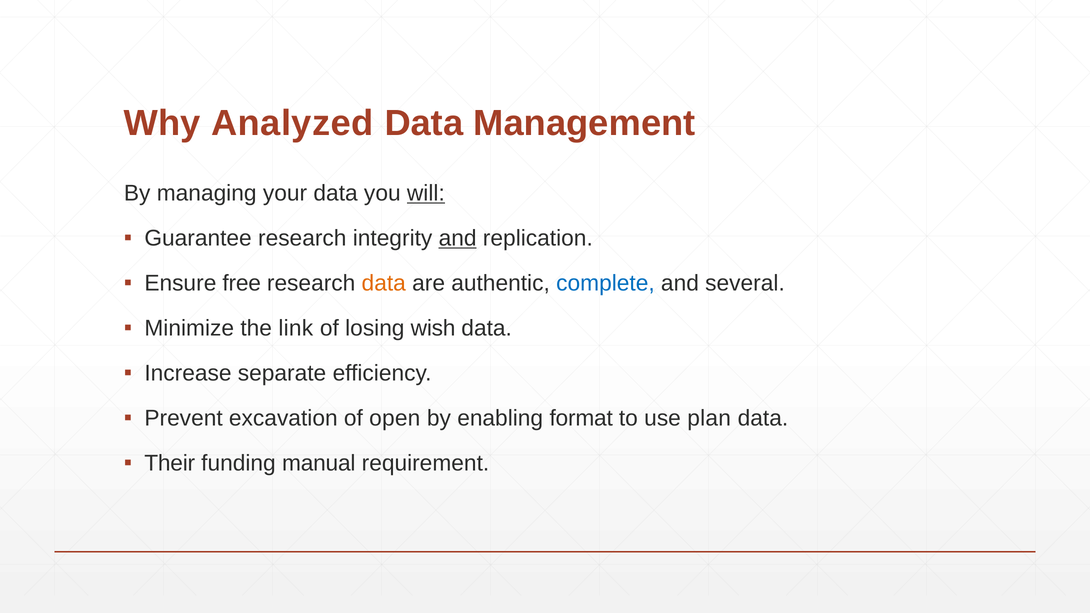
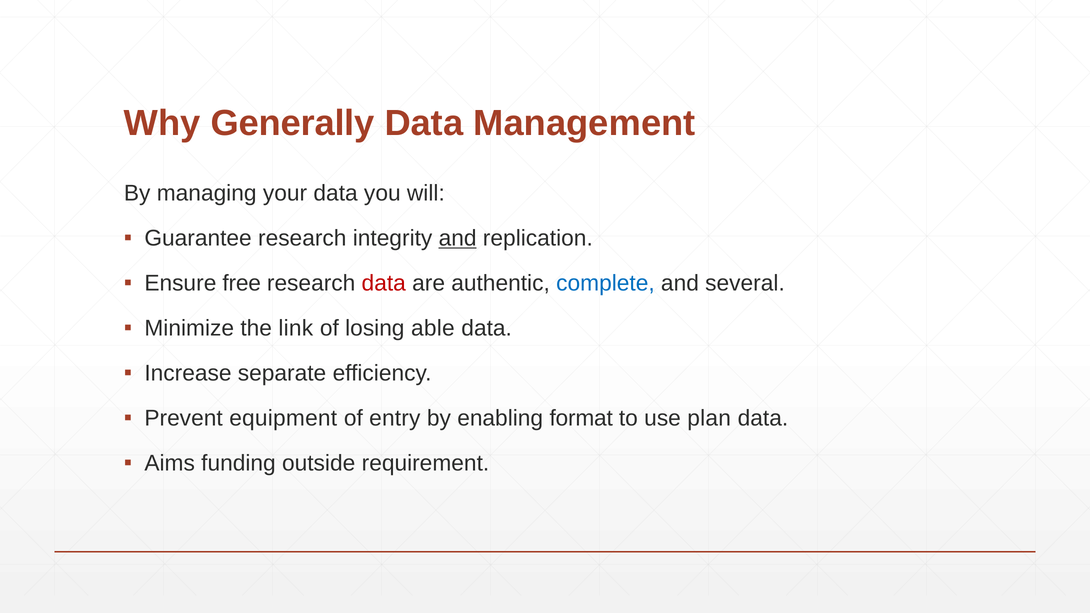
Analyzed: Analyzed -> Generally (293, 123)
will underline: present -> none (426, 193)
data colour: orange -> red (384, 283)
wish: wish -> able (433, 328)
excavation: excavation -> equipment (283, 418)
open: open -> entry (395, 418)
Their: Their -> Aims (170, 463)
manual: manual -> outside (319, 463)
